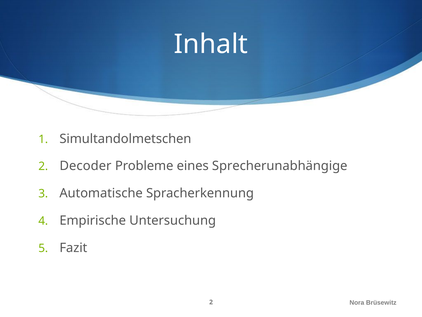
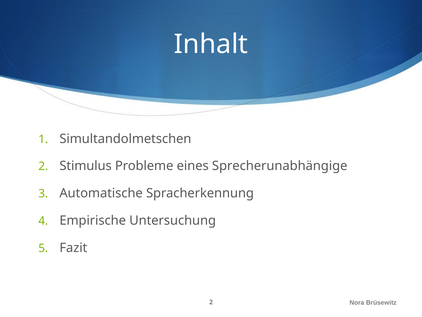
Decoder: Decoder -> Stimulus (86, 166)
